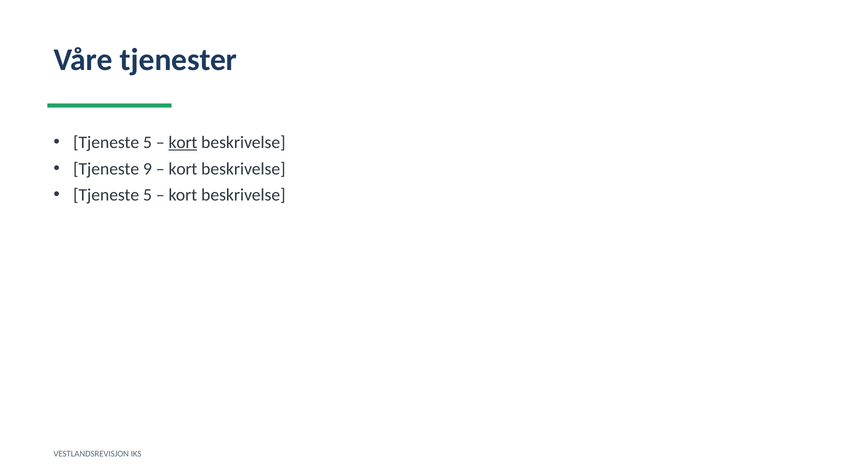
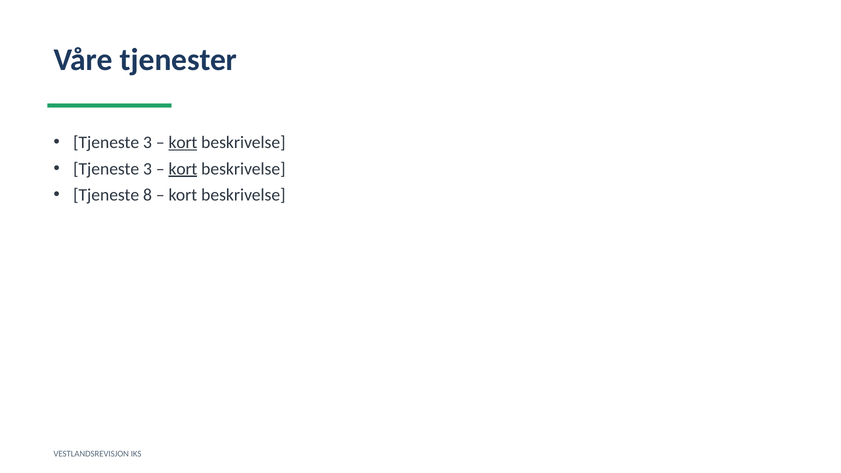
5: 5 -> 3 (147, 142)
9: 9 -> 3 (147, 169)
kort underline: none -> present (183, 169)
5: 5 -> 8 (147, 195)
